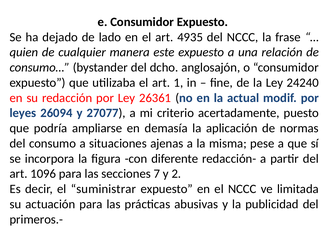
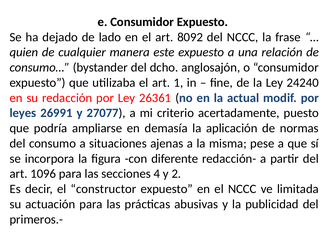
4935: 4935 -> 8092 (190, 37)
26094: 26094 -> 26991 (56, 113)
7: 7 -> 4 (157, 174)
suministrar: suministrar -> constructor (104, 189)
